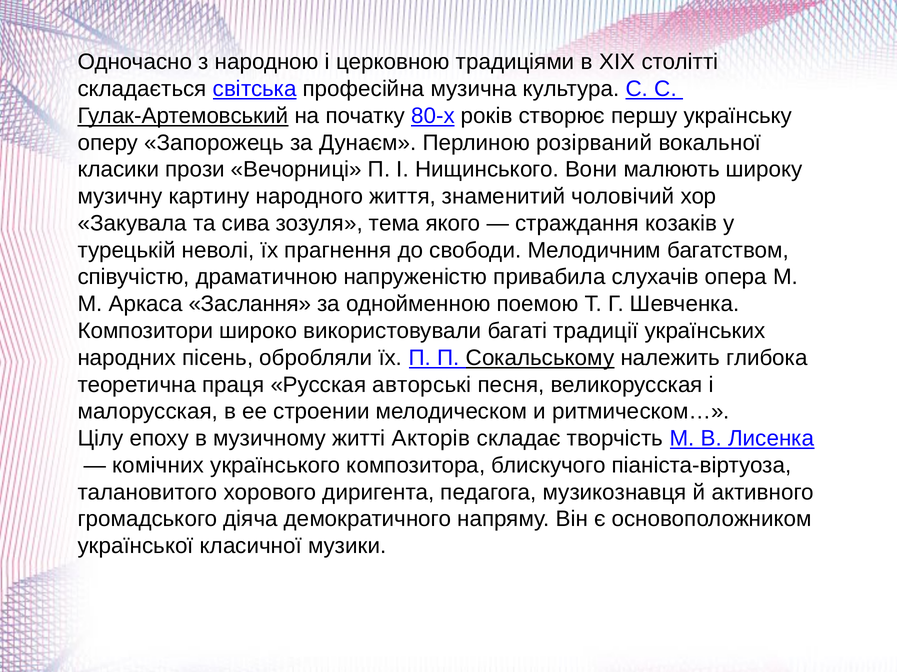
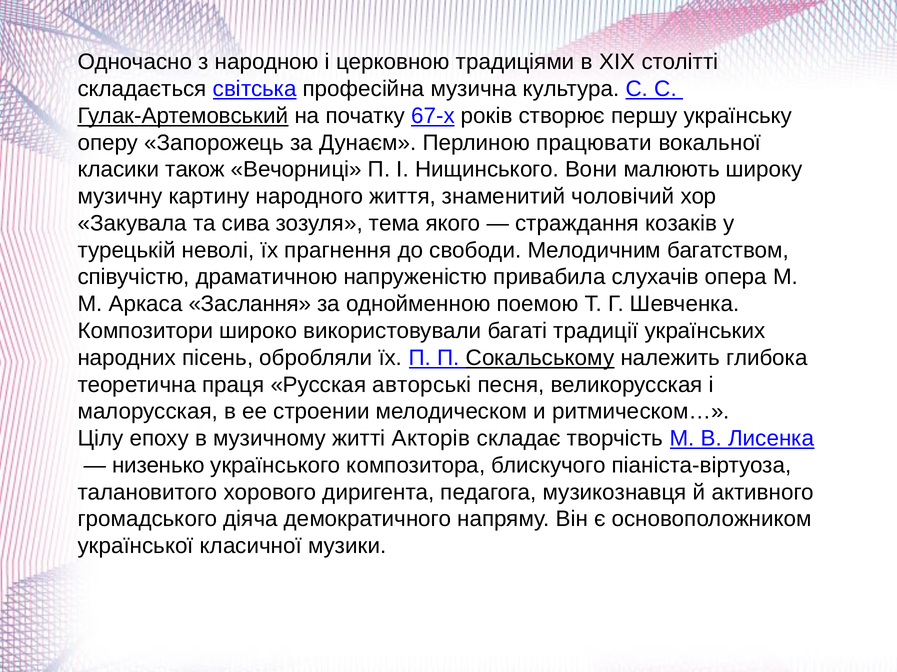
80-х: 80-х -> 67-х (433, 116)
розірваний: розірваний -> працювати (594, 143)
прози: прози -> також (195, 170)
комічних: комічних -> низенько (158, 466)
